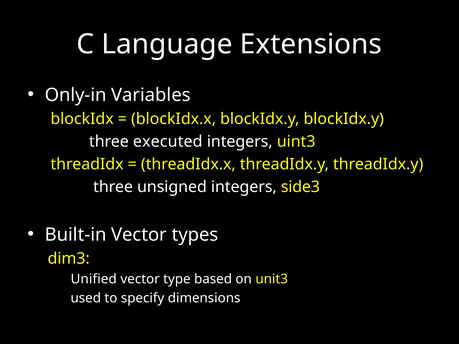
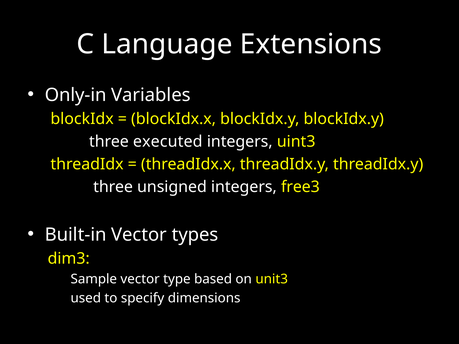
side3: side3 -> free3 (300, 187)
Unified: Unified -> Sample (94, 279)
